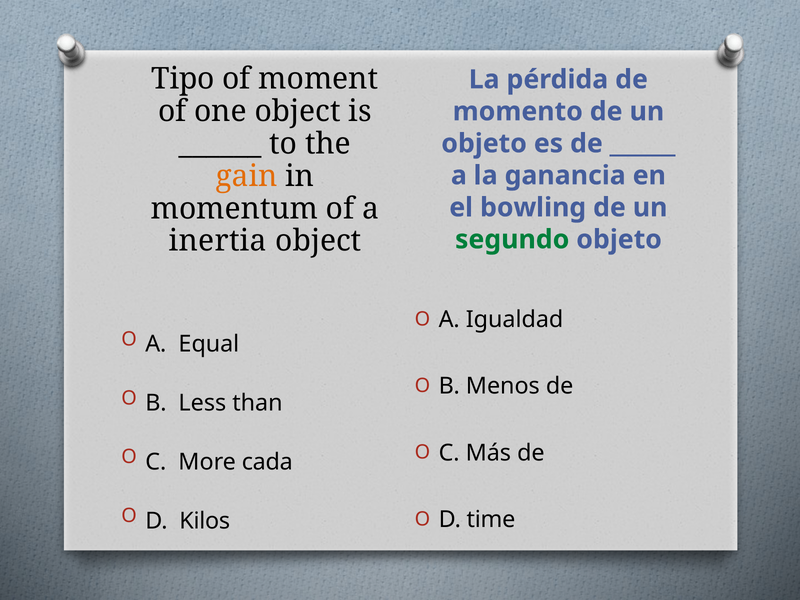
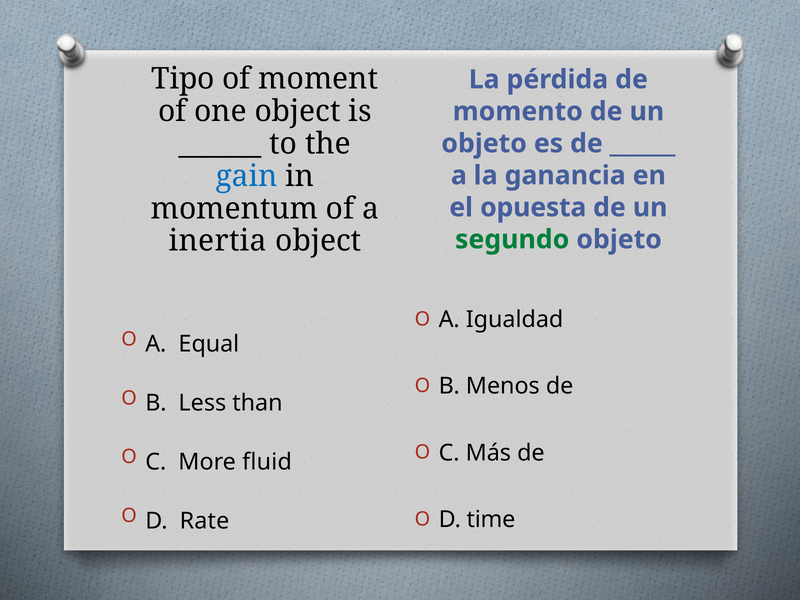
gain colour: orange -> blue (247, 176)
bowling: bowling -> opuesta (533, 208)
cada: cada -> fluid (267, 462)
Kilos: Kilos -> Rate (205, 521)
